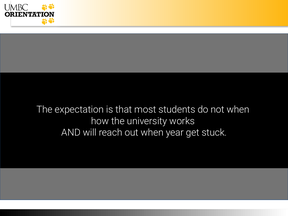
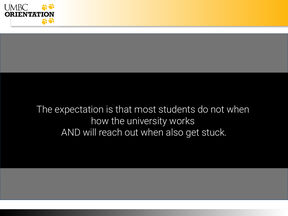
year: year -> also (175, 133)
